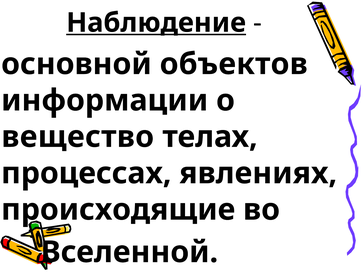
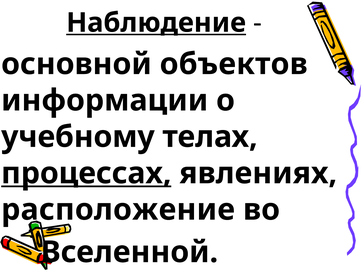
вещество: вещество -> учебному (78, 137)
процессах underline: none -> present (86, 173)
происходящие: происходящие -> расположение (118, 210)
